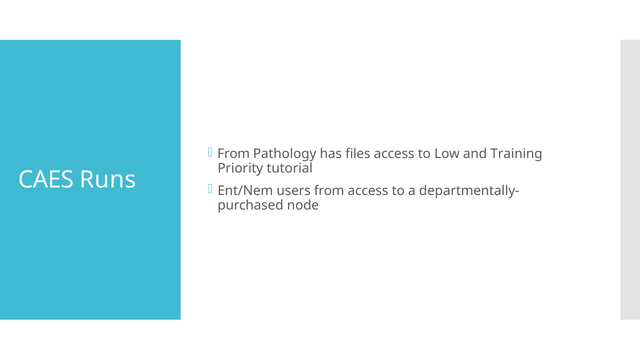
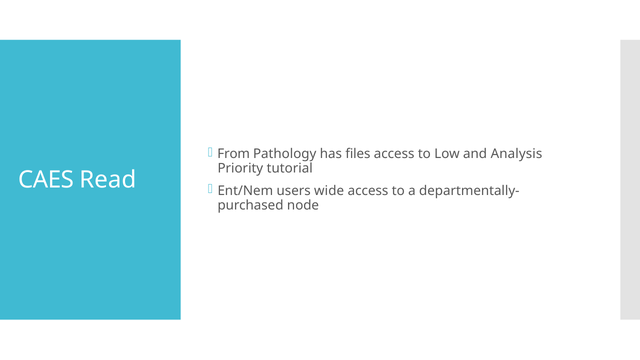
Training: Training -> Analysis (516, 154)
Runs: Runs -> Read (108, 180)
users from: from -> wide (329, 191)
